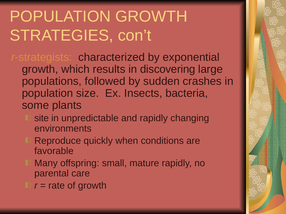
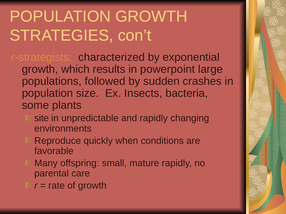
discovering: discovering -> powerpoint (168, 69)
